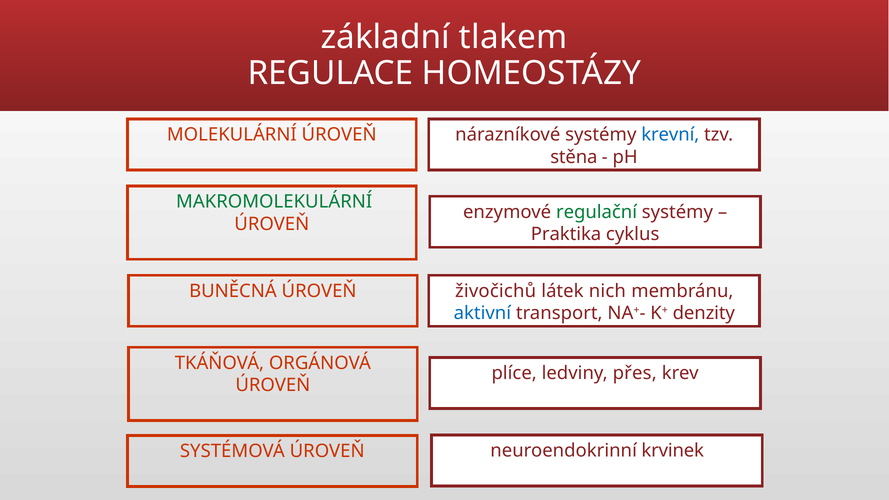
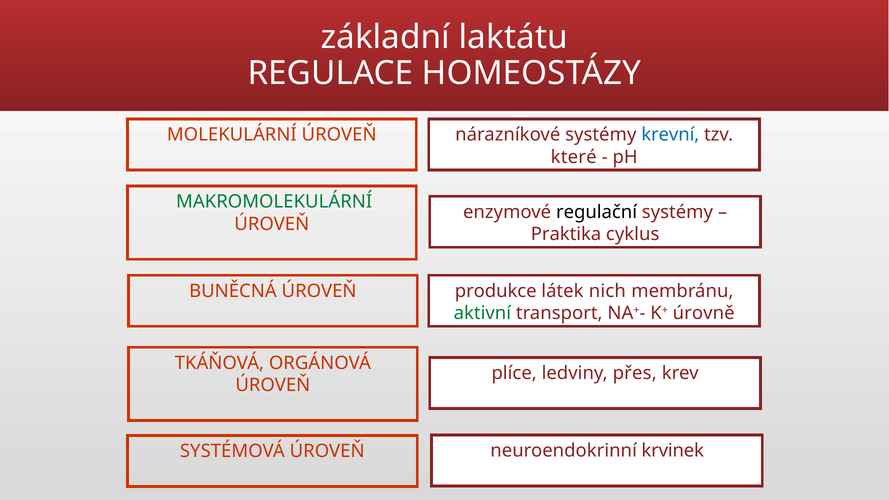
tlakem: tlakem -> laktátu (513, 37)
stěna: stěna -> které (574, 157)
regulační colour: green -> black (597, 212)
živočichů: živočichů -> produkce (496, 291)
aktivní colour: blue -> green (482, 313)
denzity: denzity -> úrovně (704, 313)
